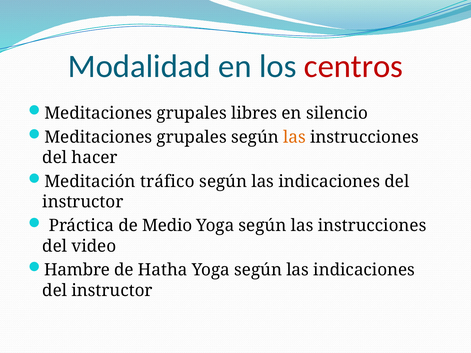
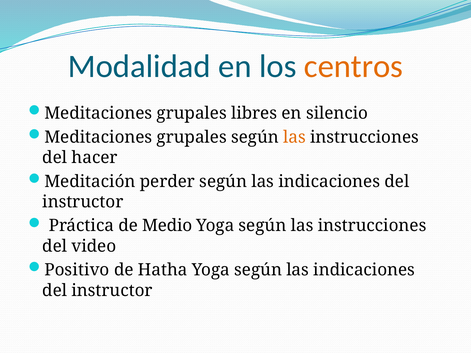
centros colour: red -> orange (353, 66)
tráfico: tráfico -> perder (167, 182)
Hambre: Hambre -> Positivo (77, 270)
